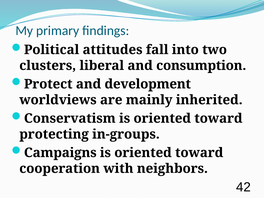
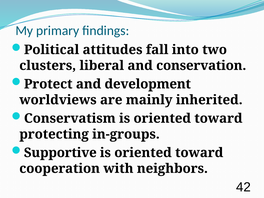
consumption: consumption -> conservation (201, 66)
Campaigns: Campaigns -> Supportive (60, 153)
